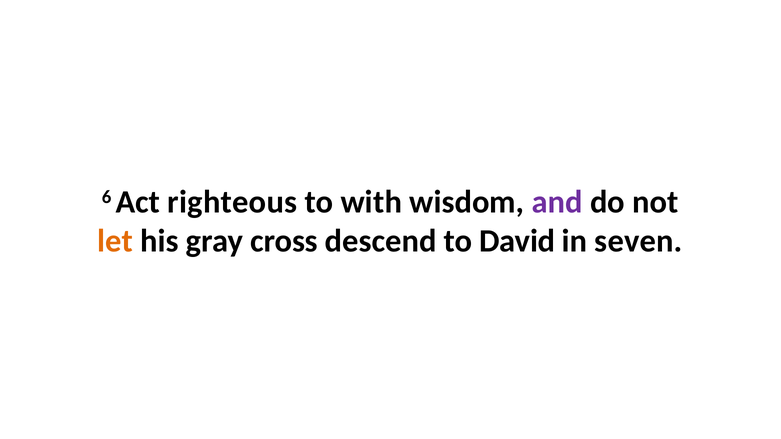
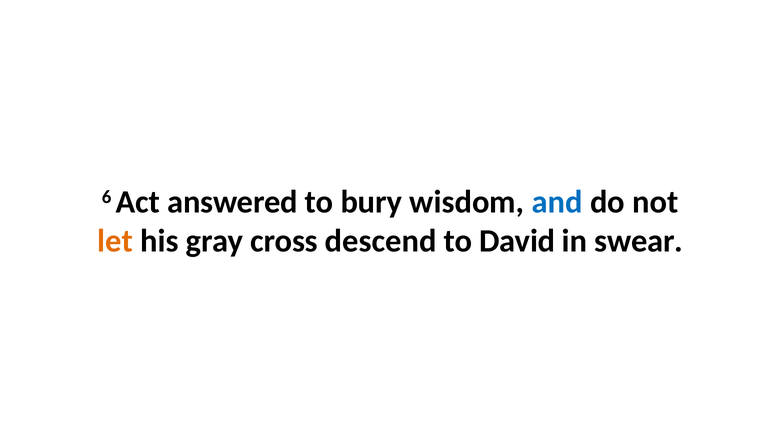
righteous: righteous -> answered (233, 202)
with: with -> bury (371, 202)
and colour: purple -> blue (557, 202)
seven: seven -> swear (639, 241)
